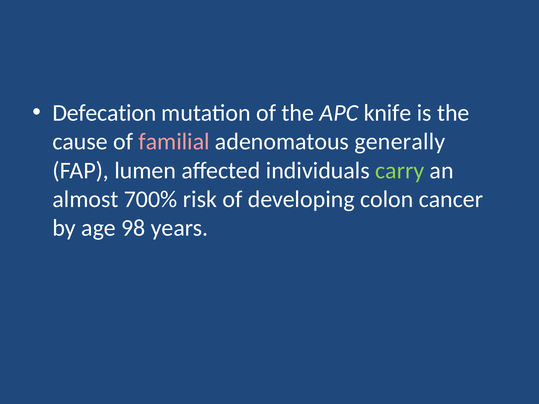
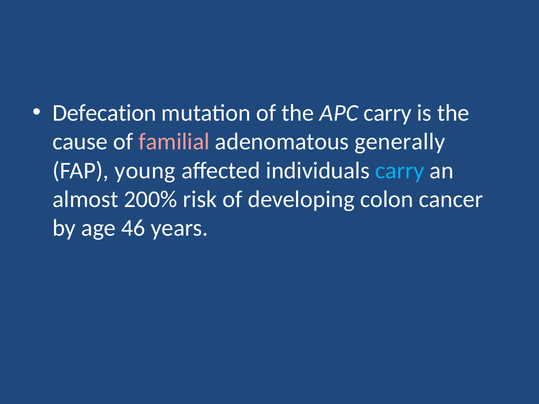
APC knife: knife -> carry (388, 113)
lumen: lumen -> young (145, 171)
carry colour: light green -> light blue (400, 171)
700%: 700% -> 200% (151, 199)
98: 98 -> 46 (133, 228)
